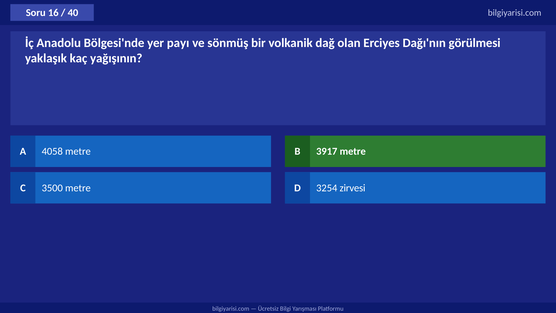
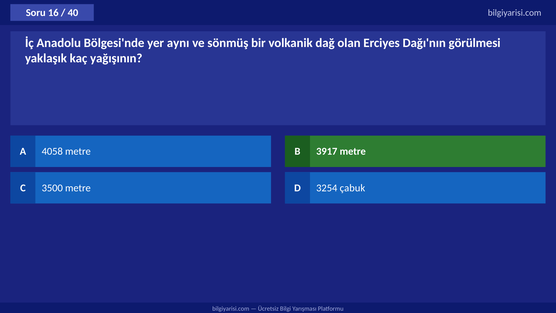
payı: payı -> aynı (178, 43)
zirvesi: zirvesi -> çabuk (352, 188)
